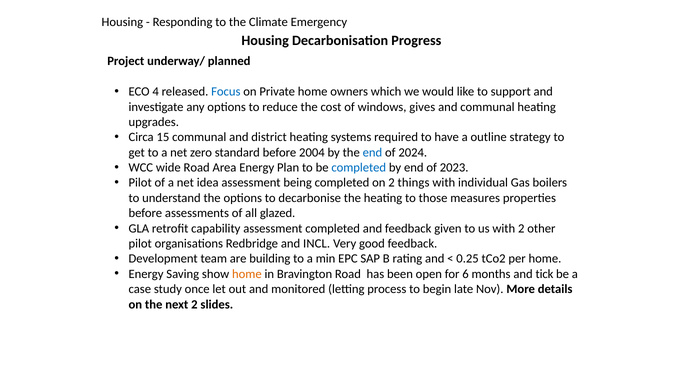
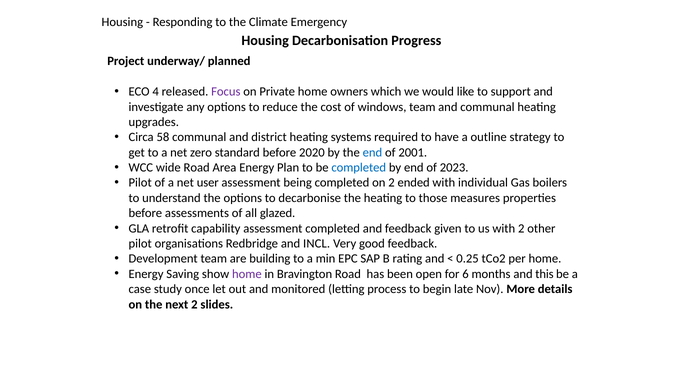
Focus colour: blue -> purple (226, 92)
windows gives: gives -> team (422, 107)
15: 15 -> 58 (163, 137)
2004: 2004 -> 2020 (312, 152)
2024: 2024 -> 2001 (413, 152)
idea: idea -> user (208, 183)
things: things -> ended (414, 183)
home colour: orange -> purple (247, 274)
tick: tick -> this (544, 274)
